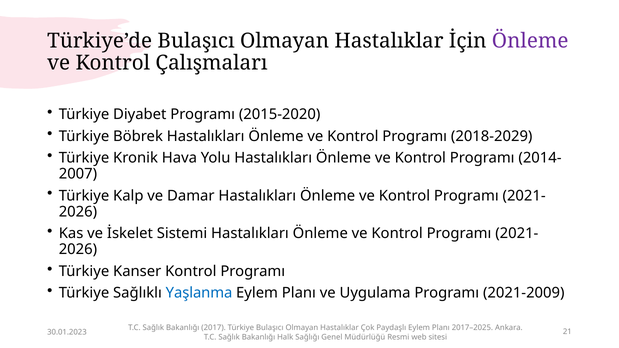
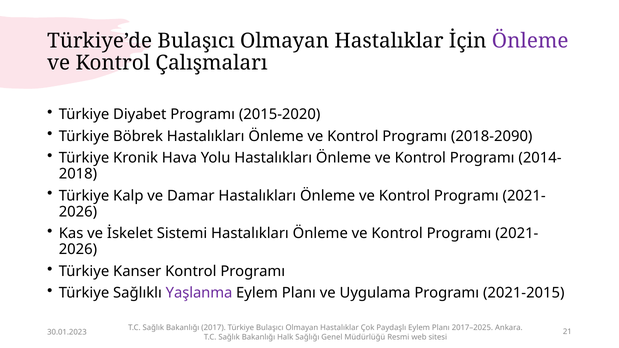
2018-2029: 2018-2029 -> 2018-2090 (492, 136)
2007: 2007 -> 2018 (78, 174)
Yaşlanma colour: blue -> purple (199, 293)
2021-2009: 2021-2009 -> 2021-2015 (524, 293)
